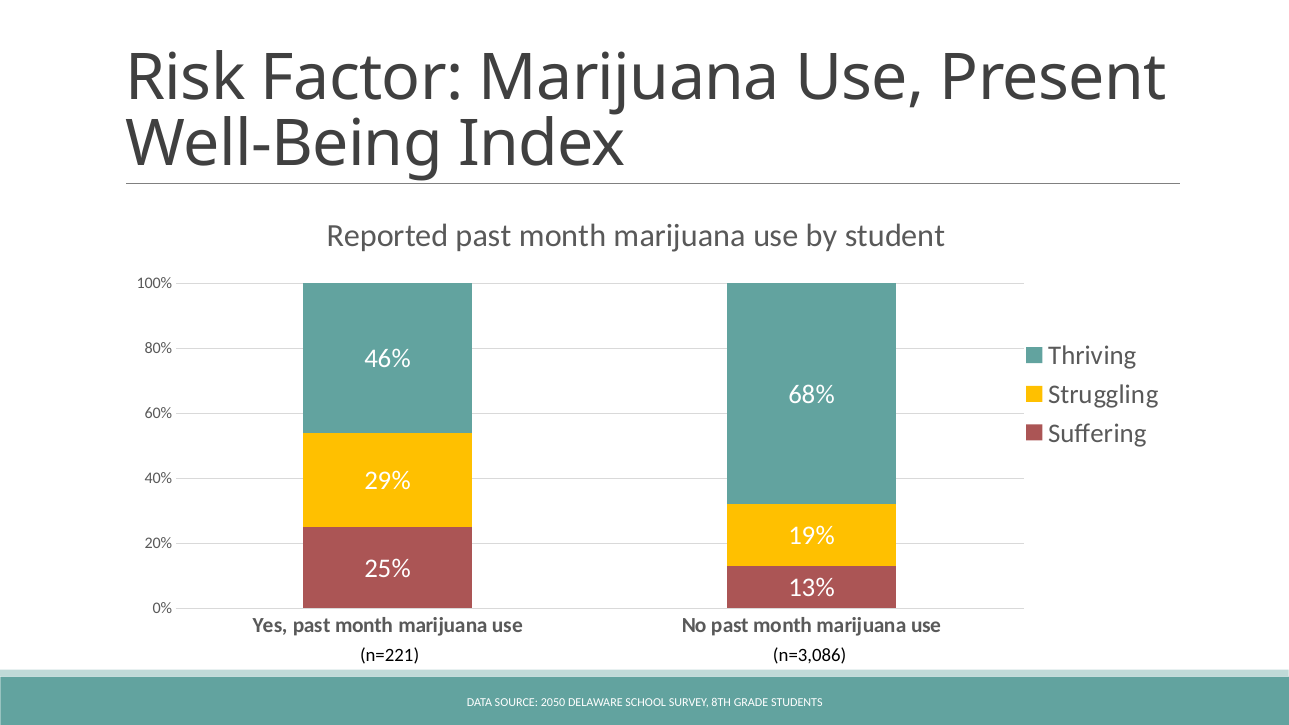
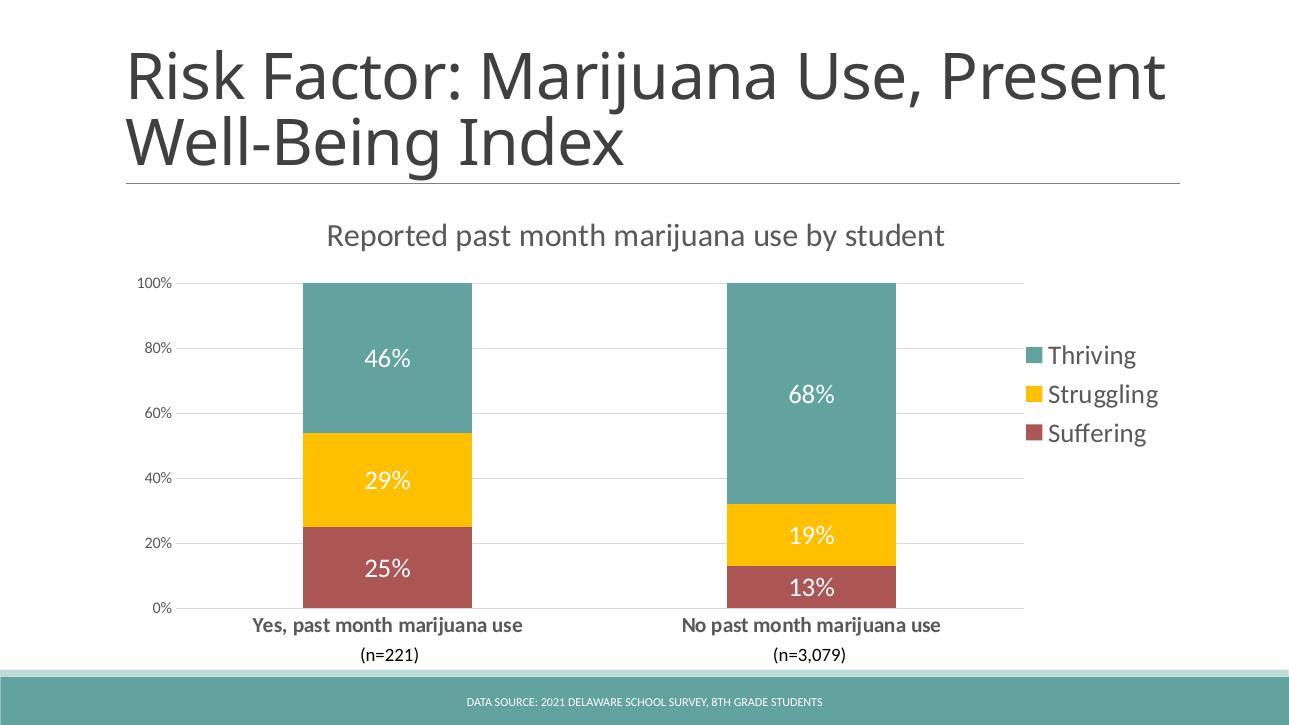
n=3,086: n=3,086 -> n=3,079 (810, 655)
2050: 2050 -> 2021 (553, 703)
